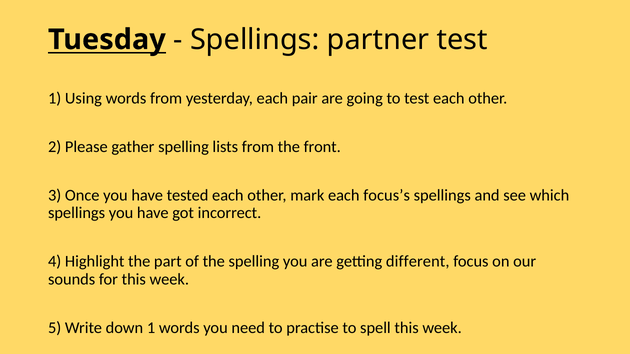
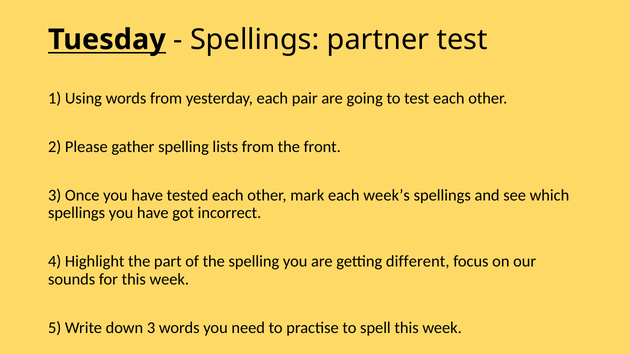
focus’s: focus’s -> week’s (387, 196)
down 1: 1 -> 3 (151, 328)
